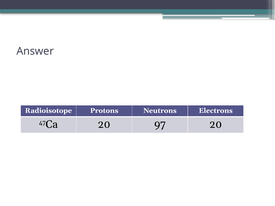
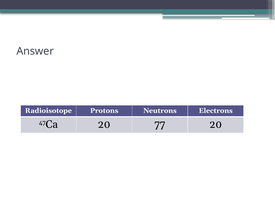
97: 97 -> 77 (160, 124)
